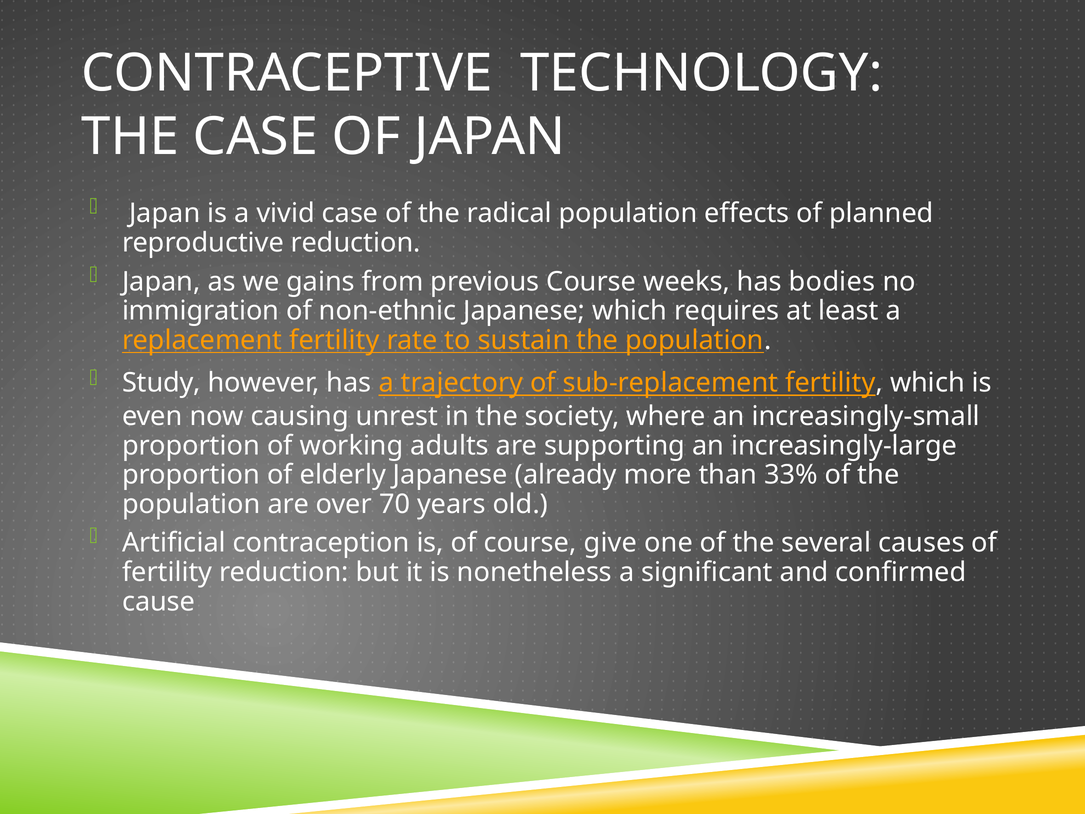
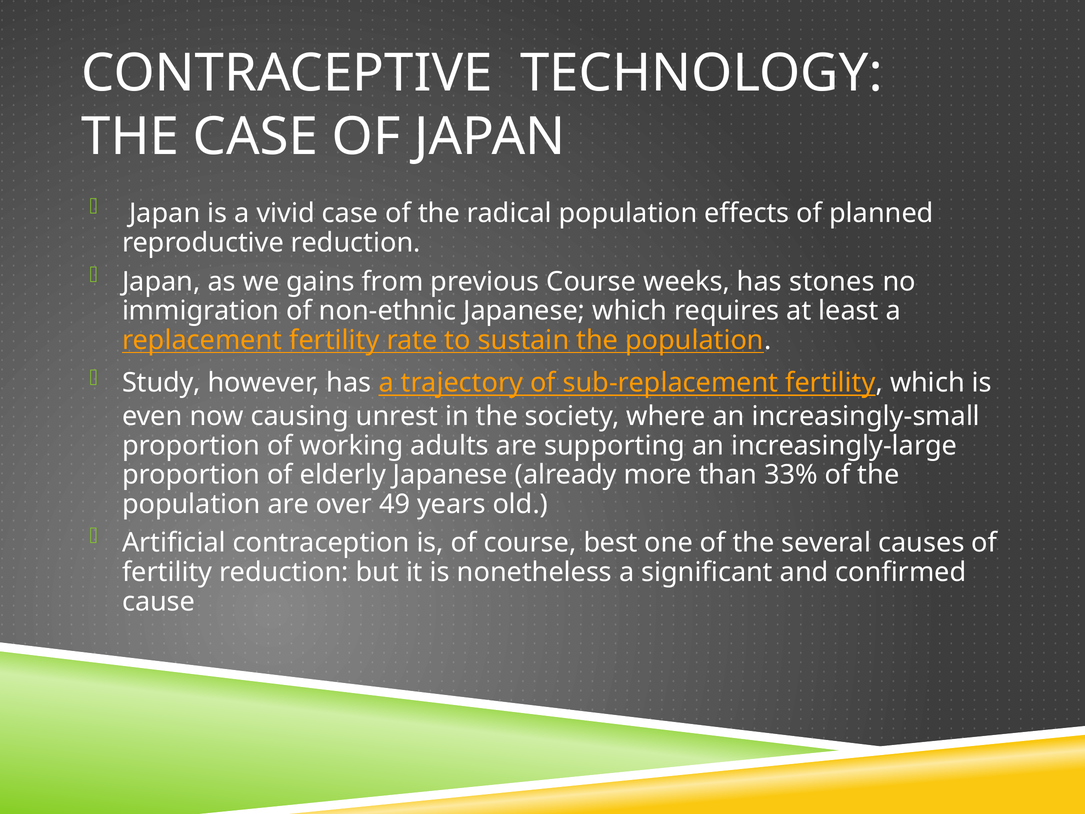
bodies: bodies -> stones (832, 282)
70: 70 -> 49 (395, 504)
give: give -> best (611, 543)
